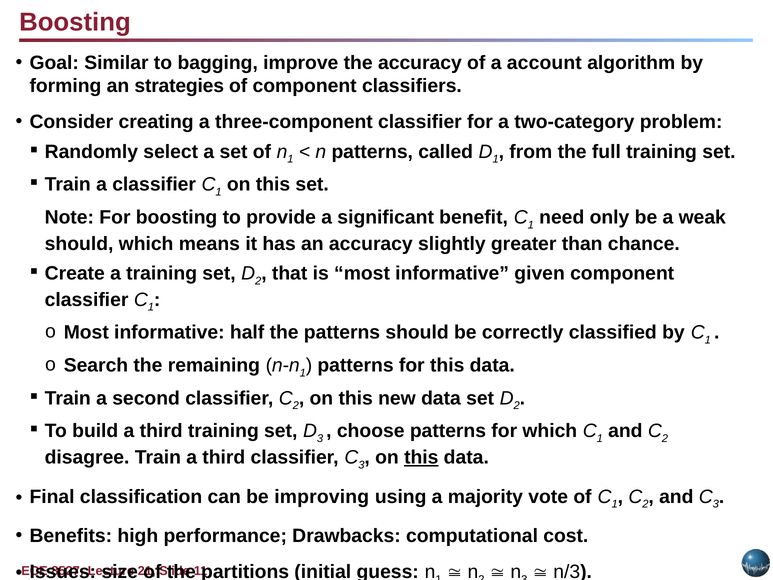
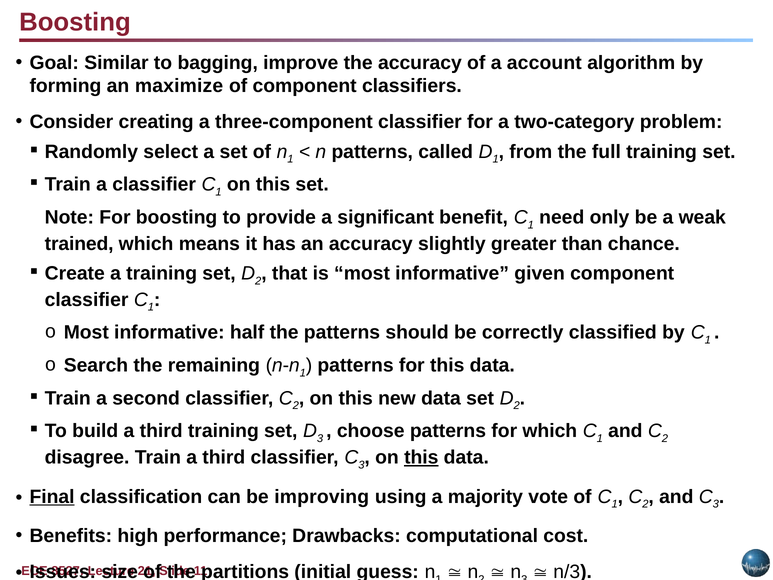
strategies: strategies -> maximize (179, 86)
should: should -> trained (79, 244)
Final underline: none -> present (52, 496)
